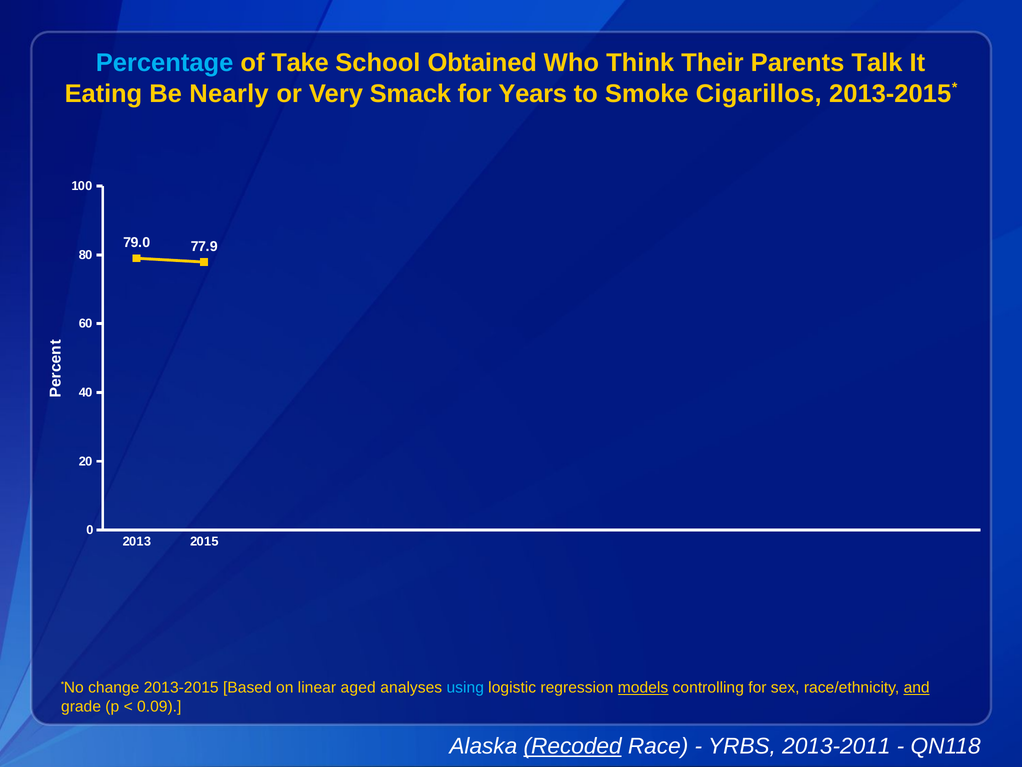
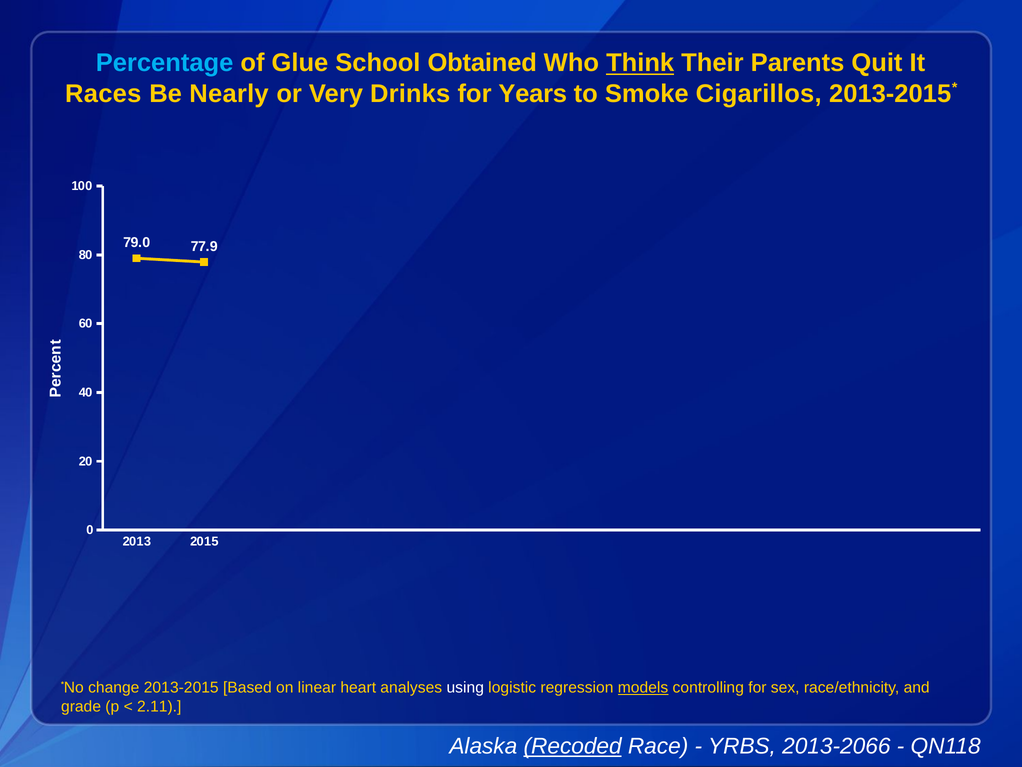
Take: Take -> Glue (300, 63)
Think underline: none -> present (640, 63)
Talk: Talk -> Quit (877, 63)
Eating: Eating -> Races (103, 94)
Smack: Smack -> Drinks (410, 94)
aged: aged -> heart (358, 687)
using colour: light blue -> white (465, 687)
and underline: present -> none (917, 687)
0.09: 0.09 -> 2.11 (159, 706)
2013-2011: 2013-2011 -> 2013-2066 (836, 746)
